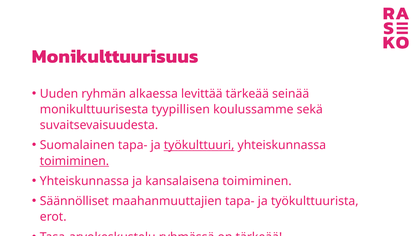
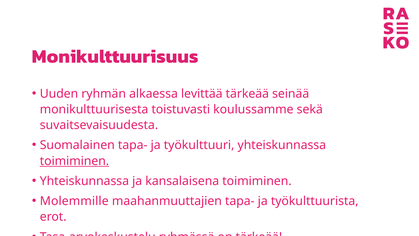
tyypillisen: tyypillisen -> toistuvasti (181, 109)
työkulttuuri underline: present -> none (199, 145)
Säännölliset: Säännölliset -> Molemmille (74, 201)
